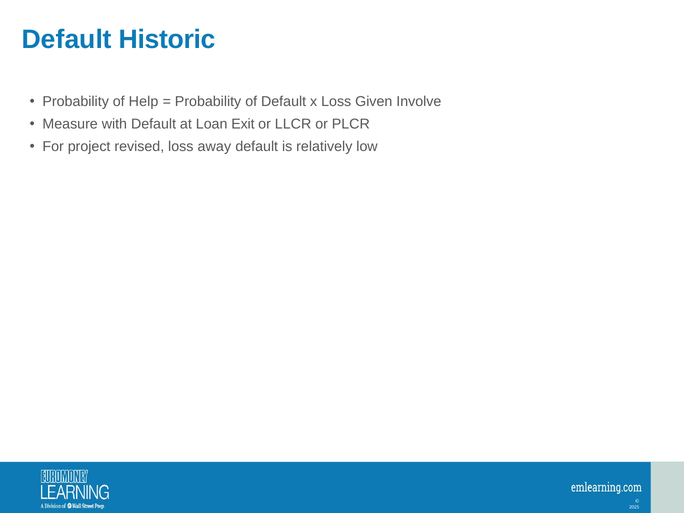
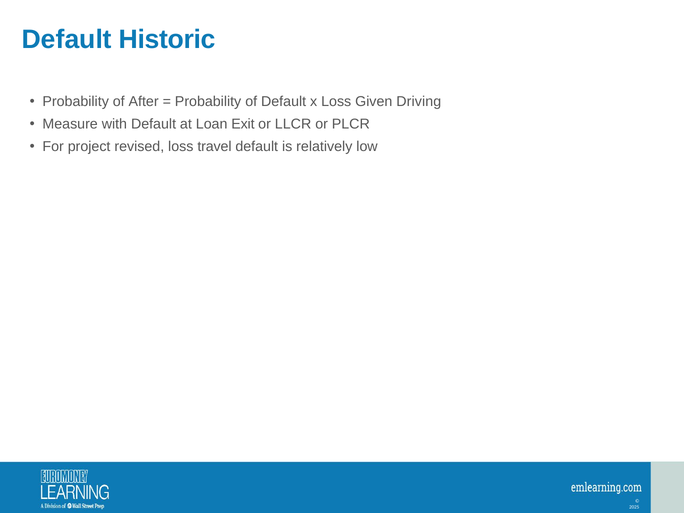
Help: Help -> After (144, 102)
Involve: Involve -> Driving (419, 102)
away: away -> travel (214, 147)
